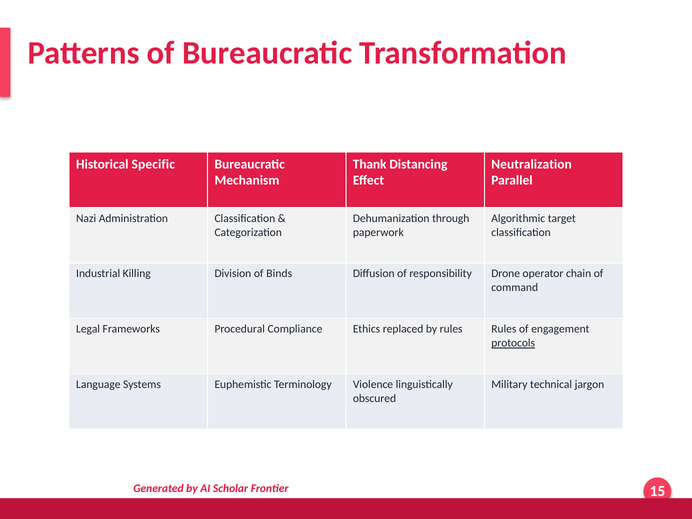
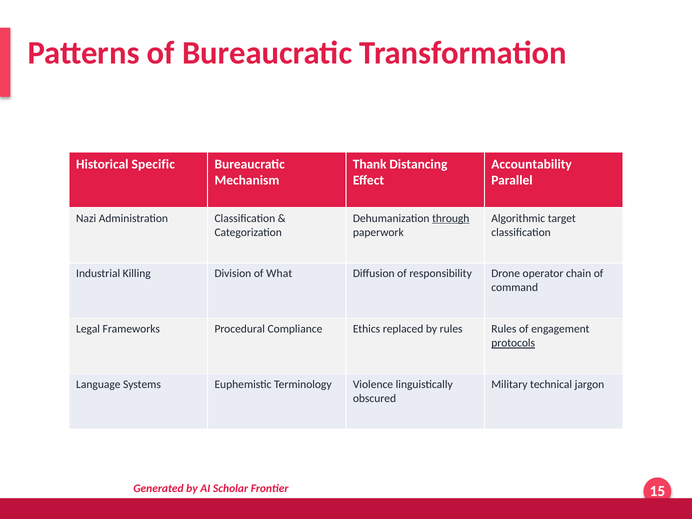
Neutralization: Neutralization -> Accountability (532, 164)
through underline: none -> present (451, 218)
Binds: Binds -> What (279, 274)
